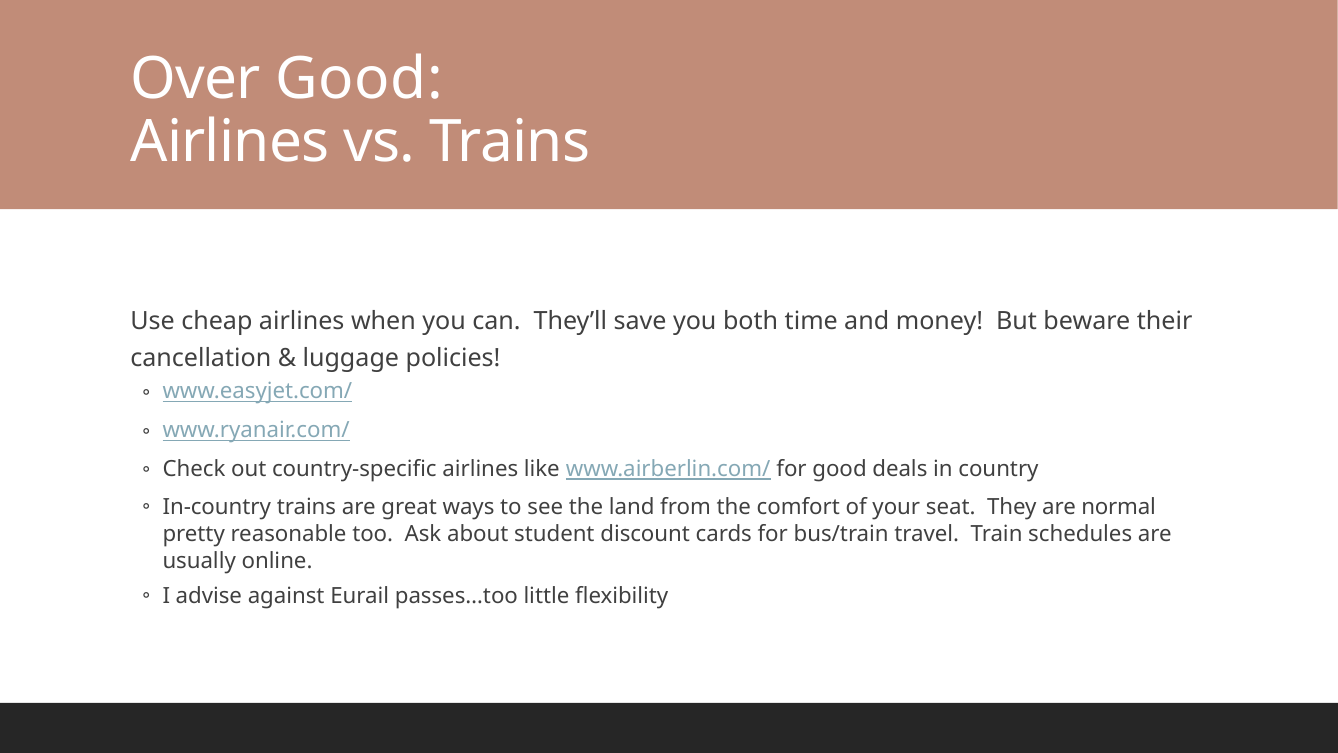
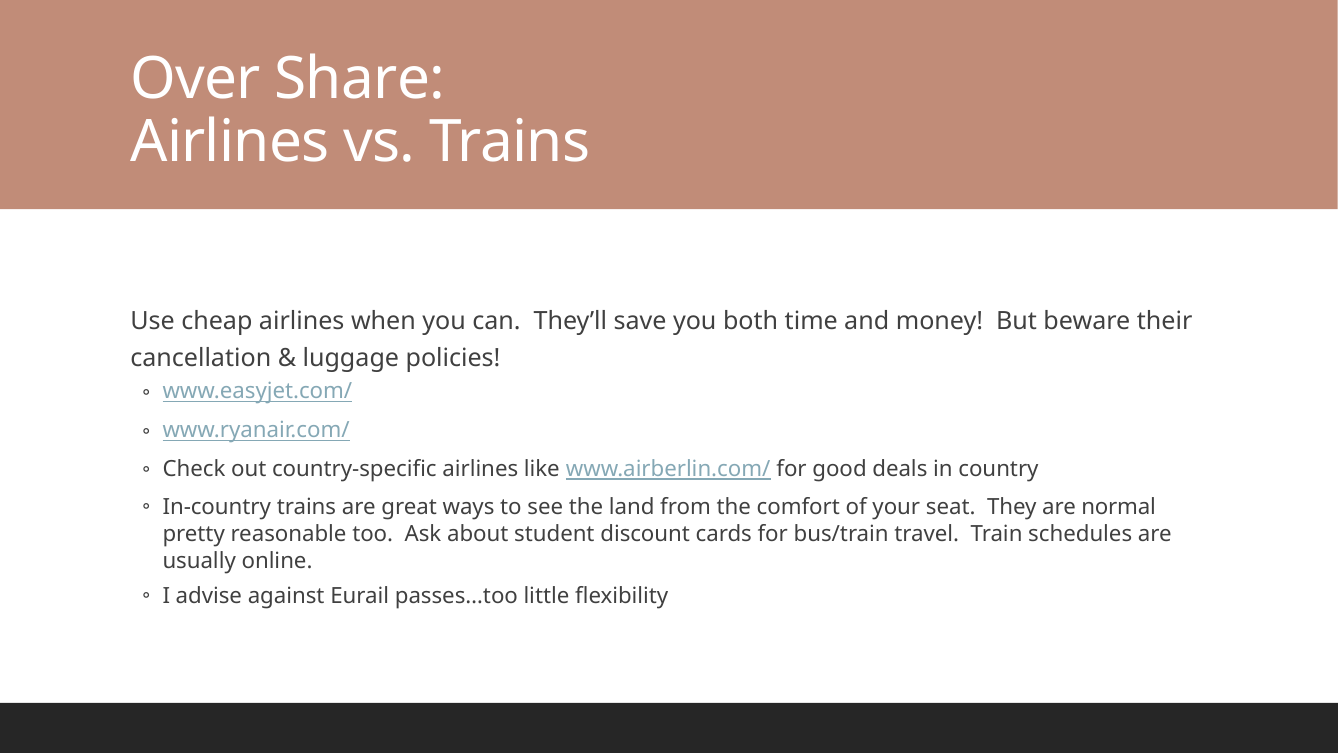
Over Good: Good -> Share (360, 79)
